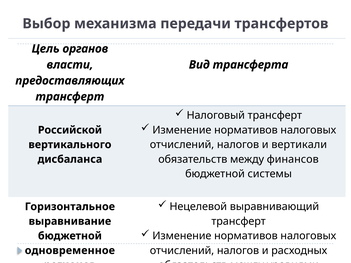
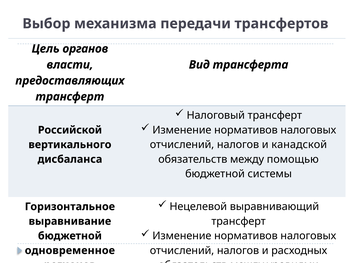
вертикали: вертикали -> канадской (299, 145)
финансов: финансов -> помощью (293, 159)
